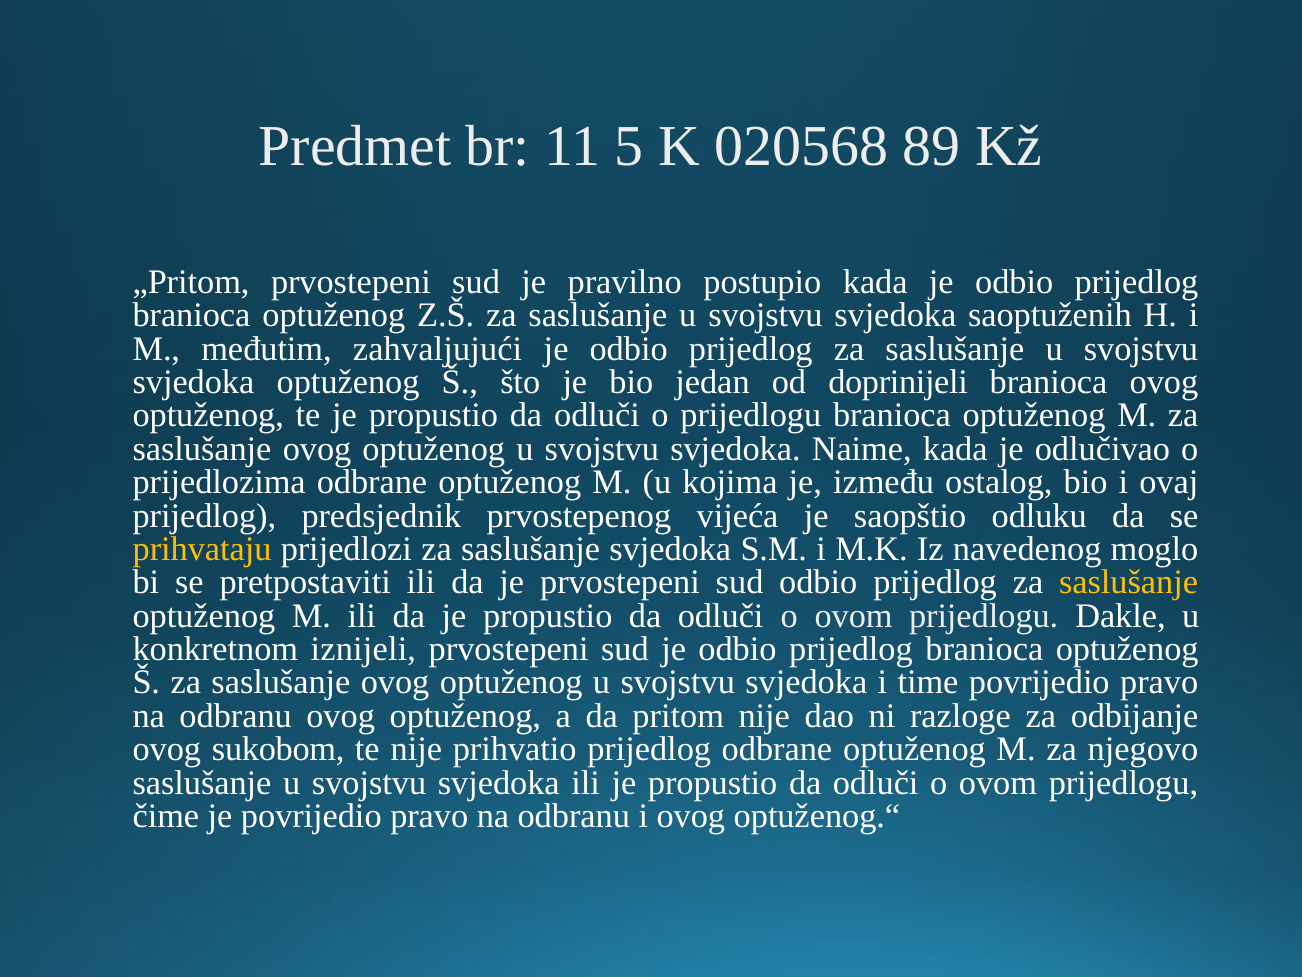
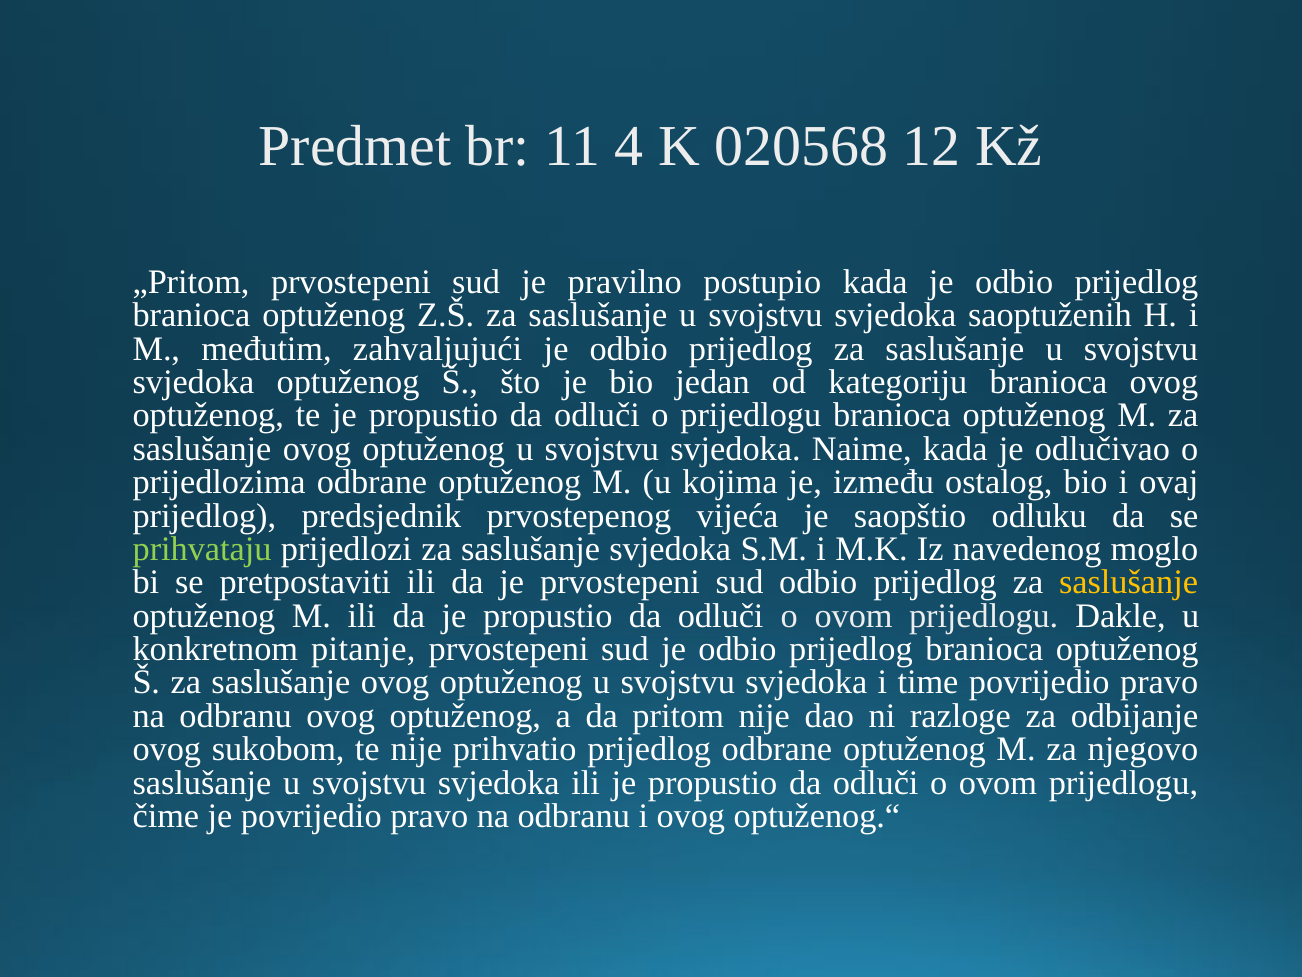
5: 5 -> 4 (629, 146)
89: 89 -> 12 (932, 146)
doprinijeli: doprinijeli -> kategoriju (898, 382)
prihvataju colour: yellow -> light green (202, 549)
iznijeli: iznijeli -> pitanje (363, 649)
